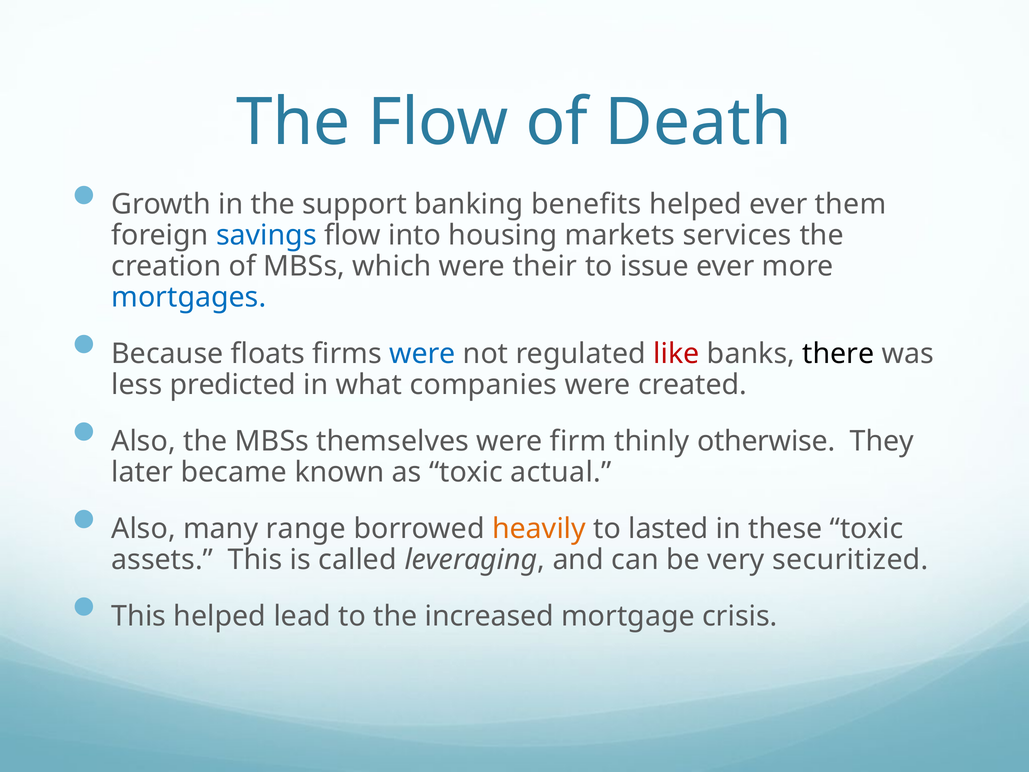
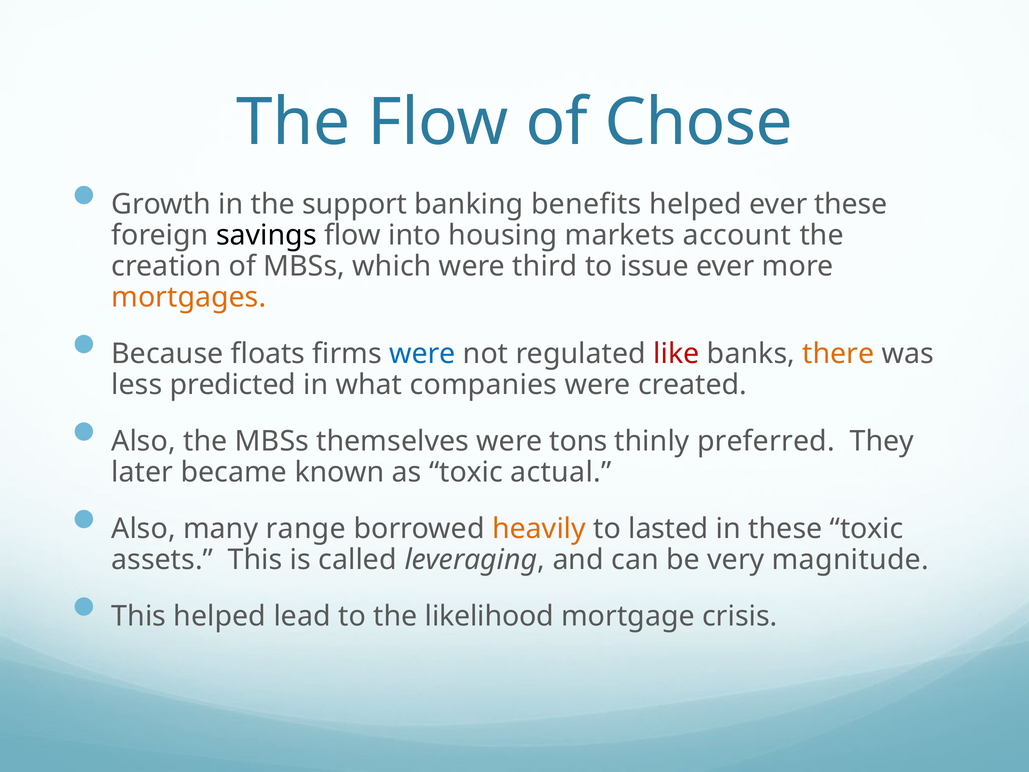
Death: Death -> Chose (699, 123)
ever them: them -> these (851, 204)
savings colour: blue -> black (266, 235)
services: services -> account (737, 235)
their: their -> third (545, 266)
mortgages colour: blue -> orange (189, 297)
there colour: black -> orange (838, 354)
firm: firm -> tons (579, 441)
otherwise: otherwise -> preferred (766, 441)
securitized: securitized -> magnitude (850, 559)
increased: increased -> likelihood (489, 616)
